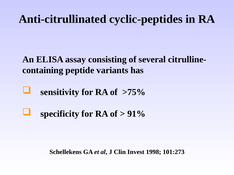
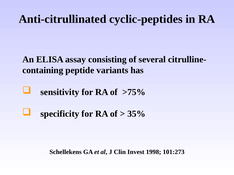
91%: 91% -> 35% (136, 114)
